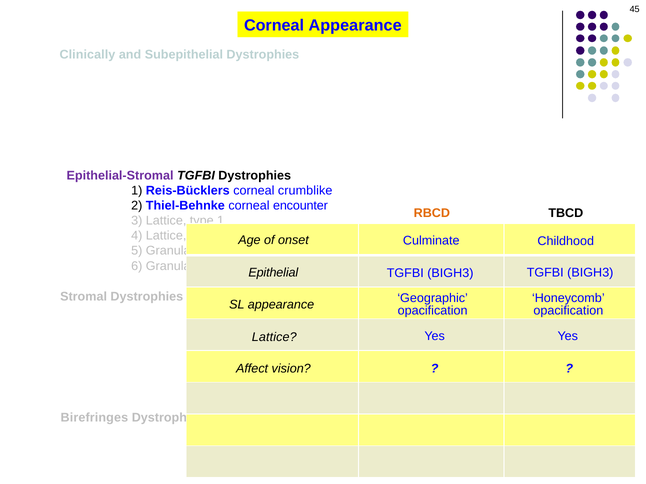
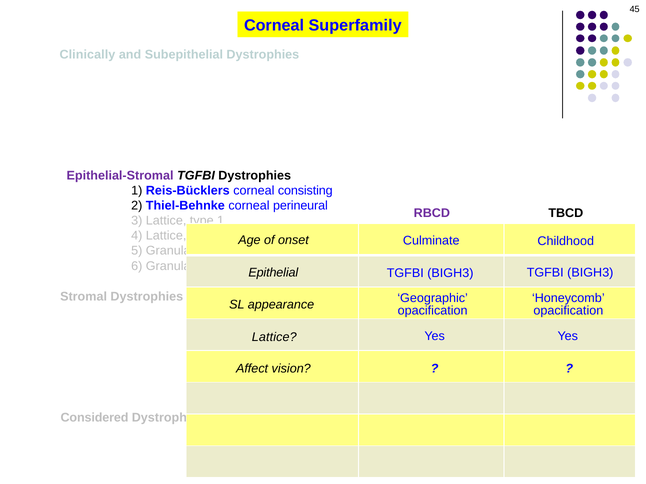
Corneal Appearance: Appearance -> Superfamily (355, 26)
crumblike: crumblike -> consisting (305, 191)
encounter: encounter -> perineural (300, 206)
RBCD colour: orange -> purple (432, 213)
Birefringes: Birefringes -> Considered (94, 418)
